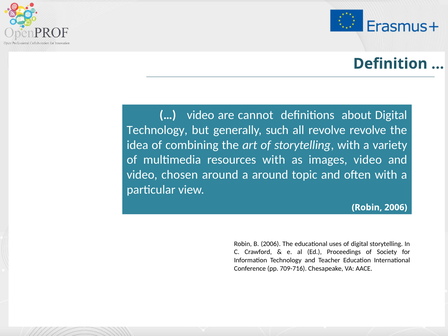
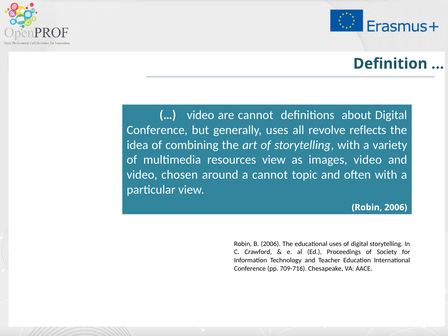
Technology: Technology -> Conference (157, 130)
generally such: such -> uses (277, 130)
revolve revolve: revolve -> reflects (368, 130)
resources with: with -> view (274, 160)
a around: around -> cannot (270, 175)
